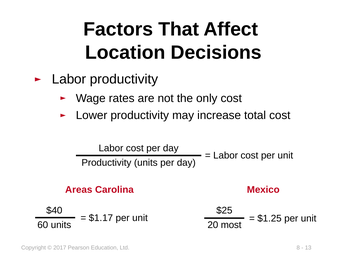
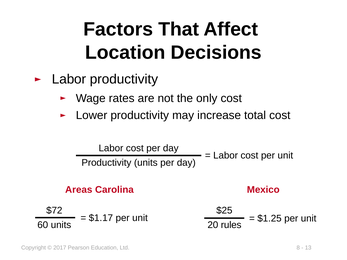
$40: $40 -> $72 (54, 211)
most: most -> rules (231, 225)
